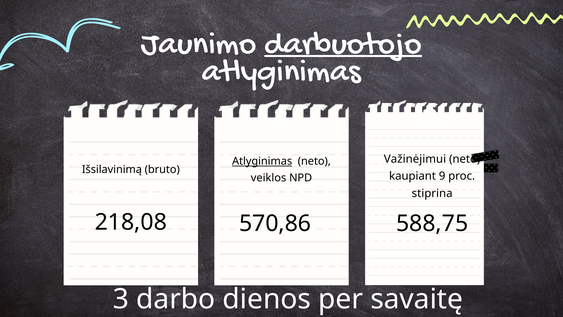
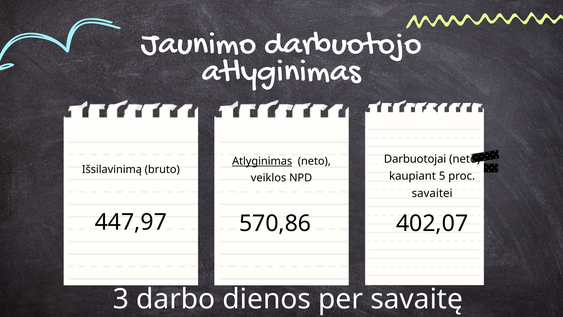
darbuotojo underline: present -> none (343, 42)
Važinėjimui: Važinėjimui -> Darbuotojai (415, 159)
9: 9 -> 5 (442, 176)
stiprina: stiprina -> savaitei (432, 193)
218,08: 218,08 -> 447,97 (131, 222)
588,75: 588,75 -> 402,07 (432, 223)
